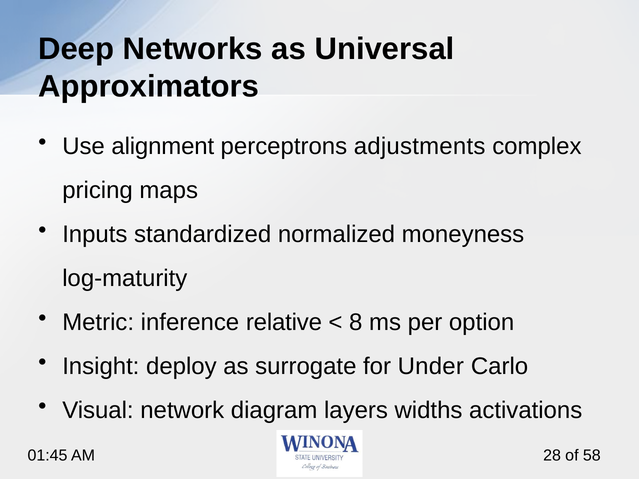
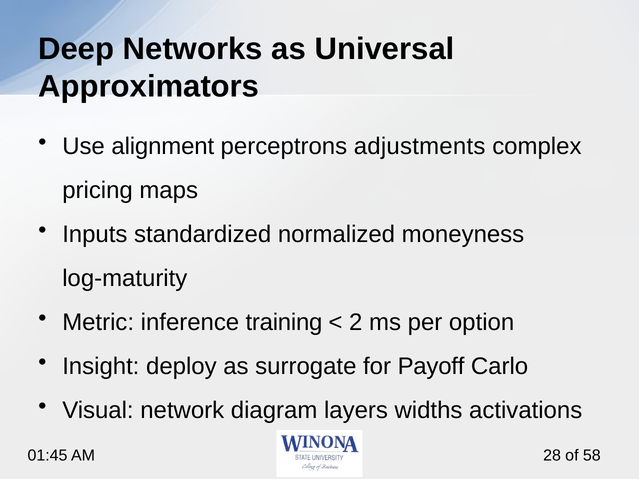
relative: relative -> training (284, 322)
8: 8 -> 2 (356, 322)
Under: Under -> Payoff (431, 366)
